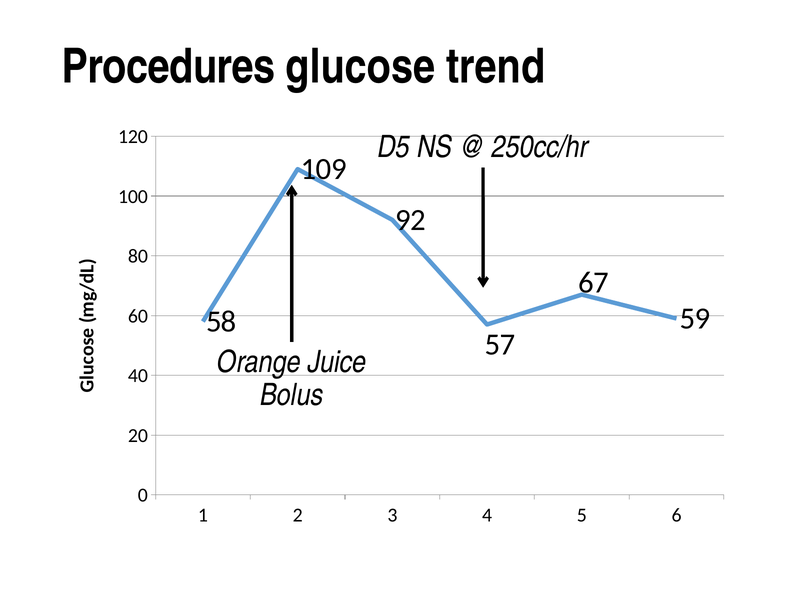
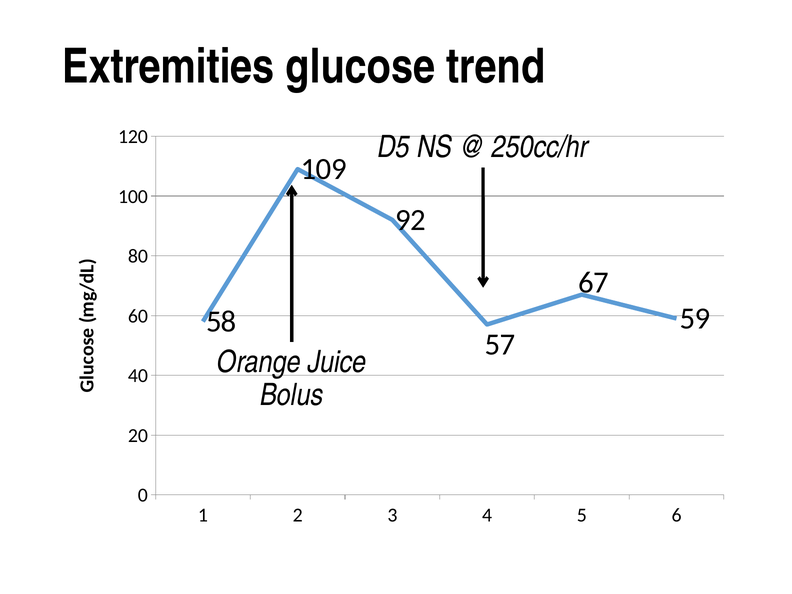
Procedures: Procedures -> Extremities (168, 67)
